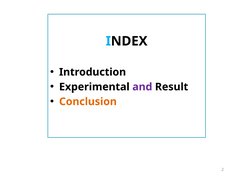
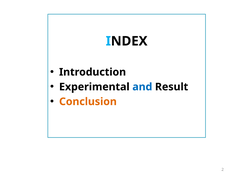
and colour: purple -> blue (142, 87)
